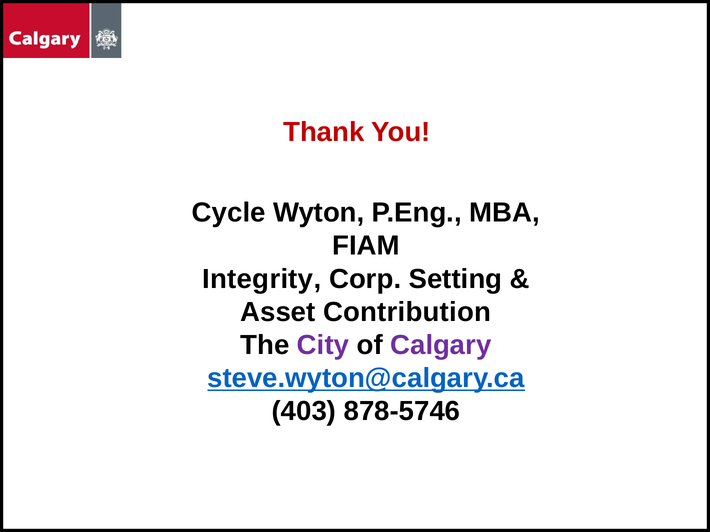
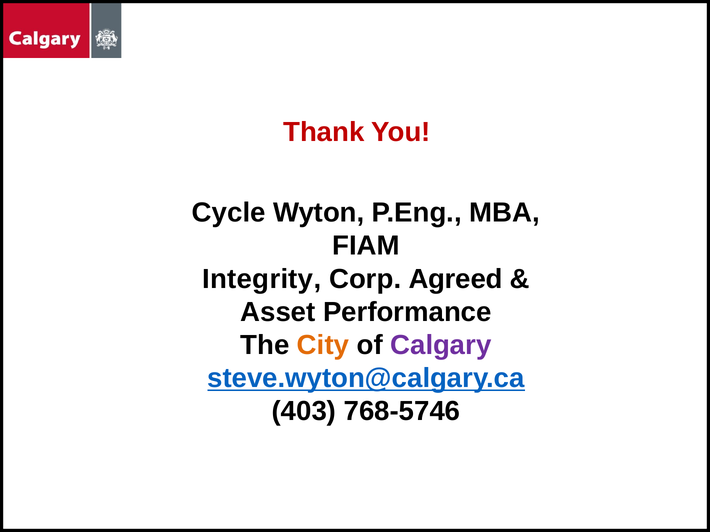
Setting: Setting -> Agreed (456, 279)
Contribution: Contribution -> Performance (407, 312)
City colour: purple -> orange (323, 345)
878-5746: 878-5746 -> 768-5746 (402, 412)
